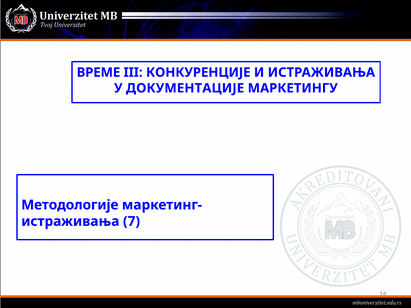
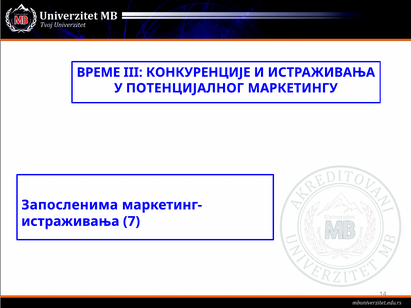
ДОКУМЕНТАЦИЈЕ: ДОКУМЕНТАЦИЈЕ -> ПОТЕНЦИЈАЛНОГ (185, 88)
Методологије: Методологије -> Запосленима (70, 205)
